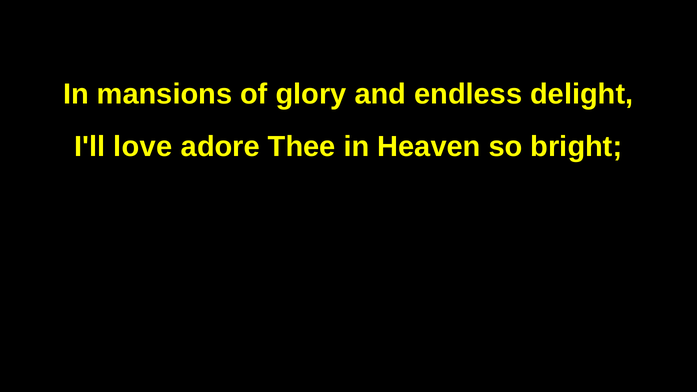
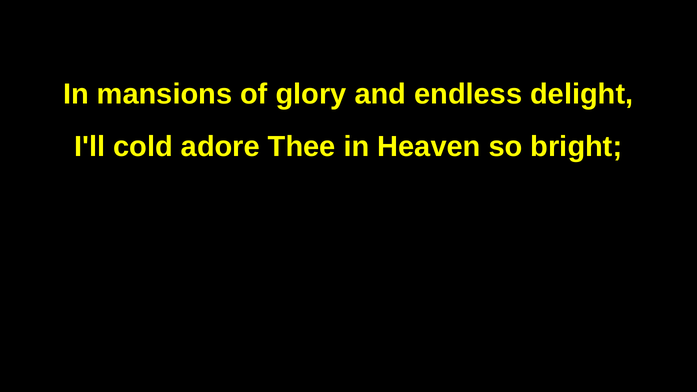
love: love -> cold (143, 147)
